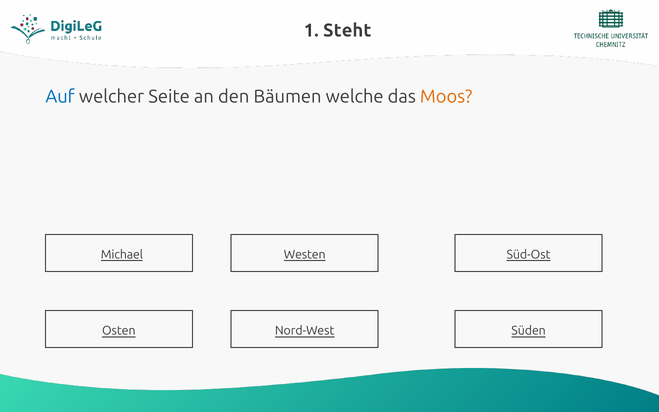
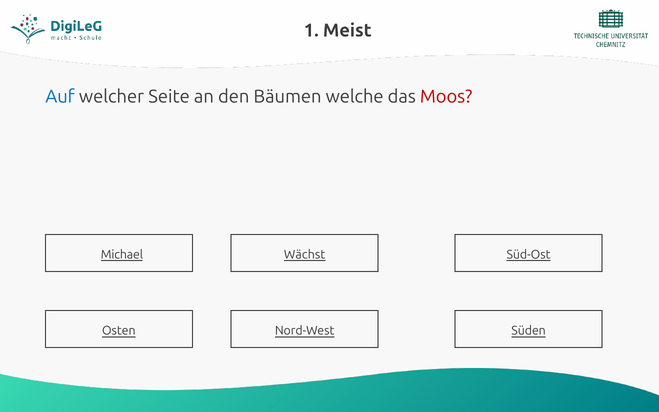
Steht: Steht -> Meist (347, 30)
Moos colour: orange -> red (446, 97)
Westen: Westen -> Wächst (305, 254)
